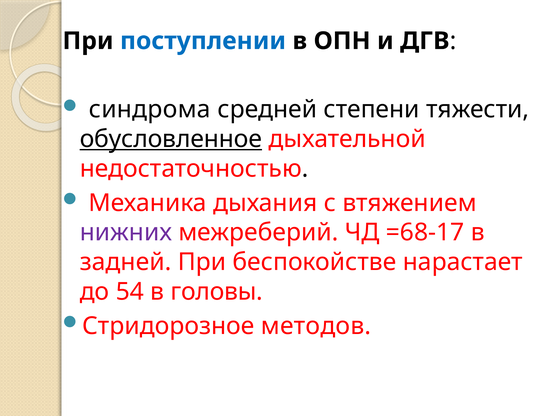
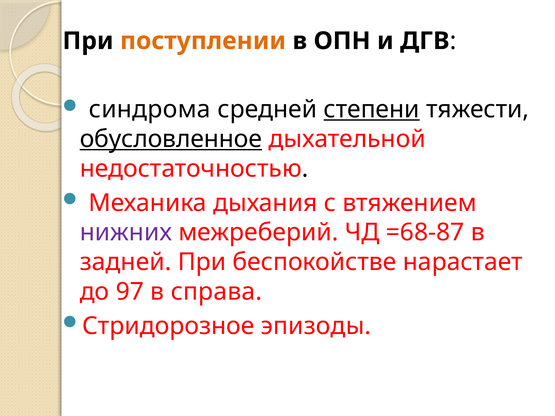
поступлении colour: blue -> orange (203, 41)
степени underline: none -> present (372, 109)
=68-17: =68-17 -> =68-87 (425, 233)
54: 54 -> 97 (130, 292)
головы: головы -> справа (216, 292)
методов: методов -> эпизоды (316, 326)
